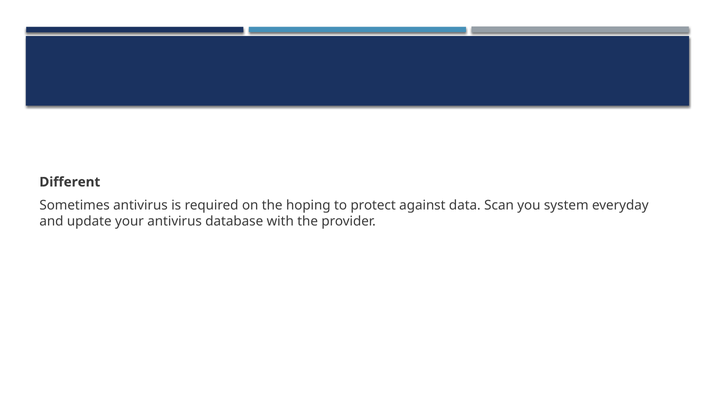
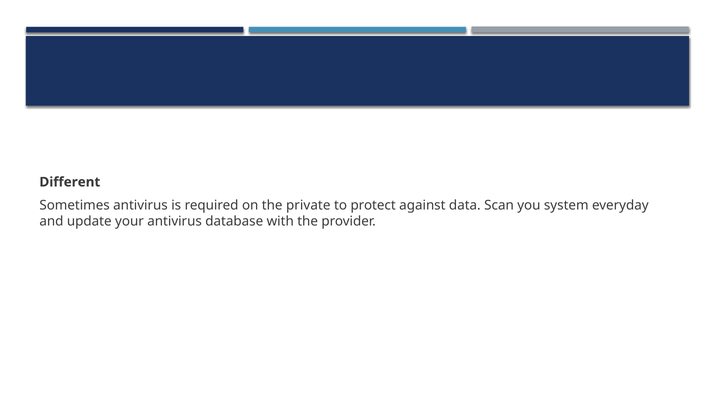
hoping: hoping -> private (308, 205)
